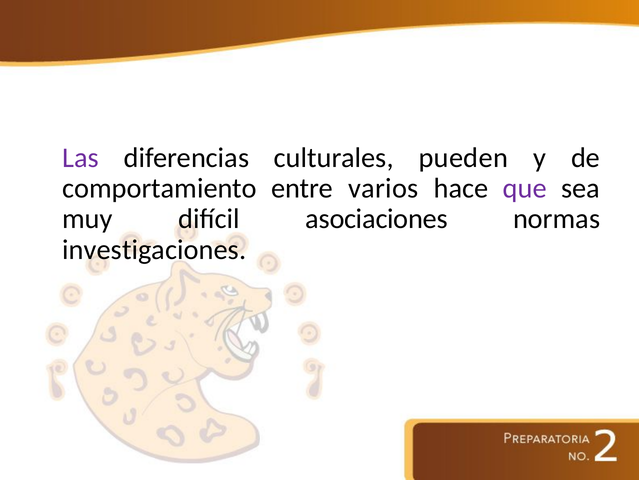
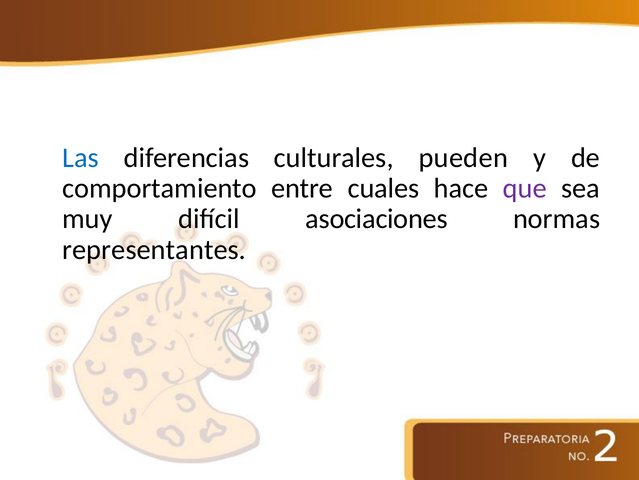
Las colour: purple -> blue (81, 157)
varios: varios -> cuales (383, 188)
investigaciones: investigaciones -> representantes (154, 249)
